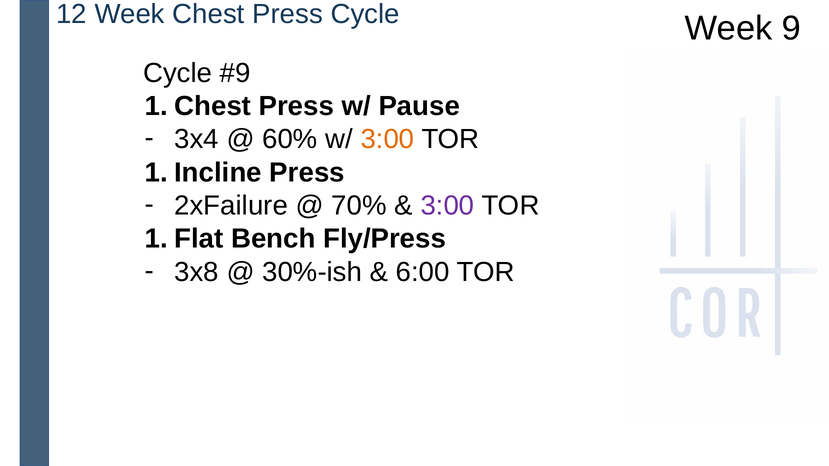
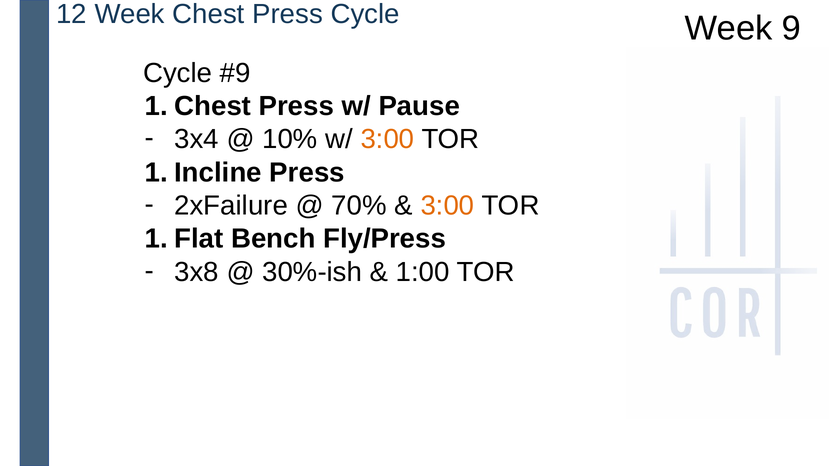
60%: 60% -> 10% (290, 139)
3:00 colour: purple -> orange (447, 206)
6:00: 6:00 -> 1:00 (423, 272)
